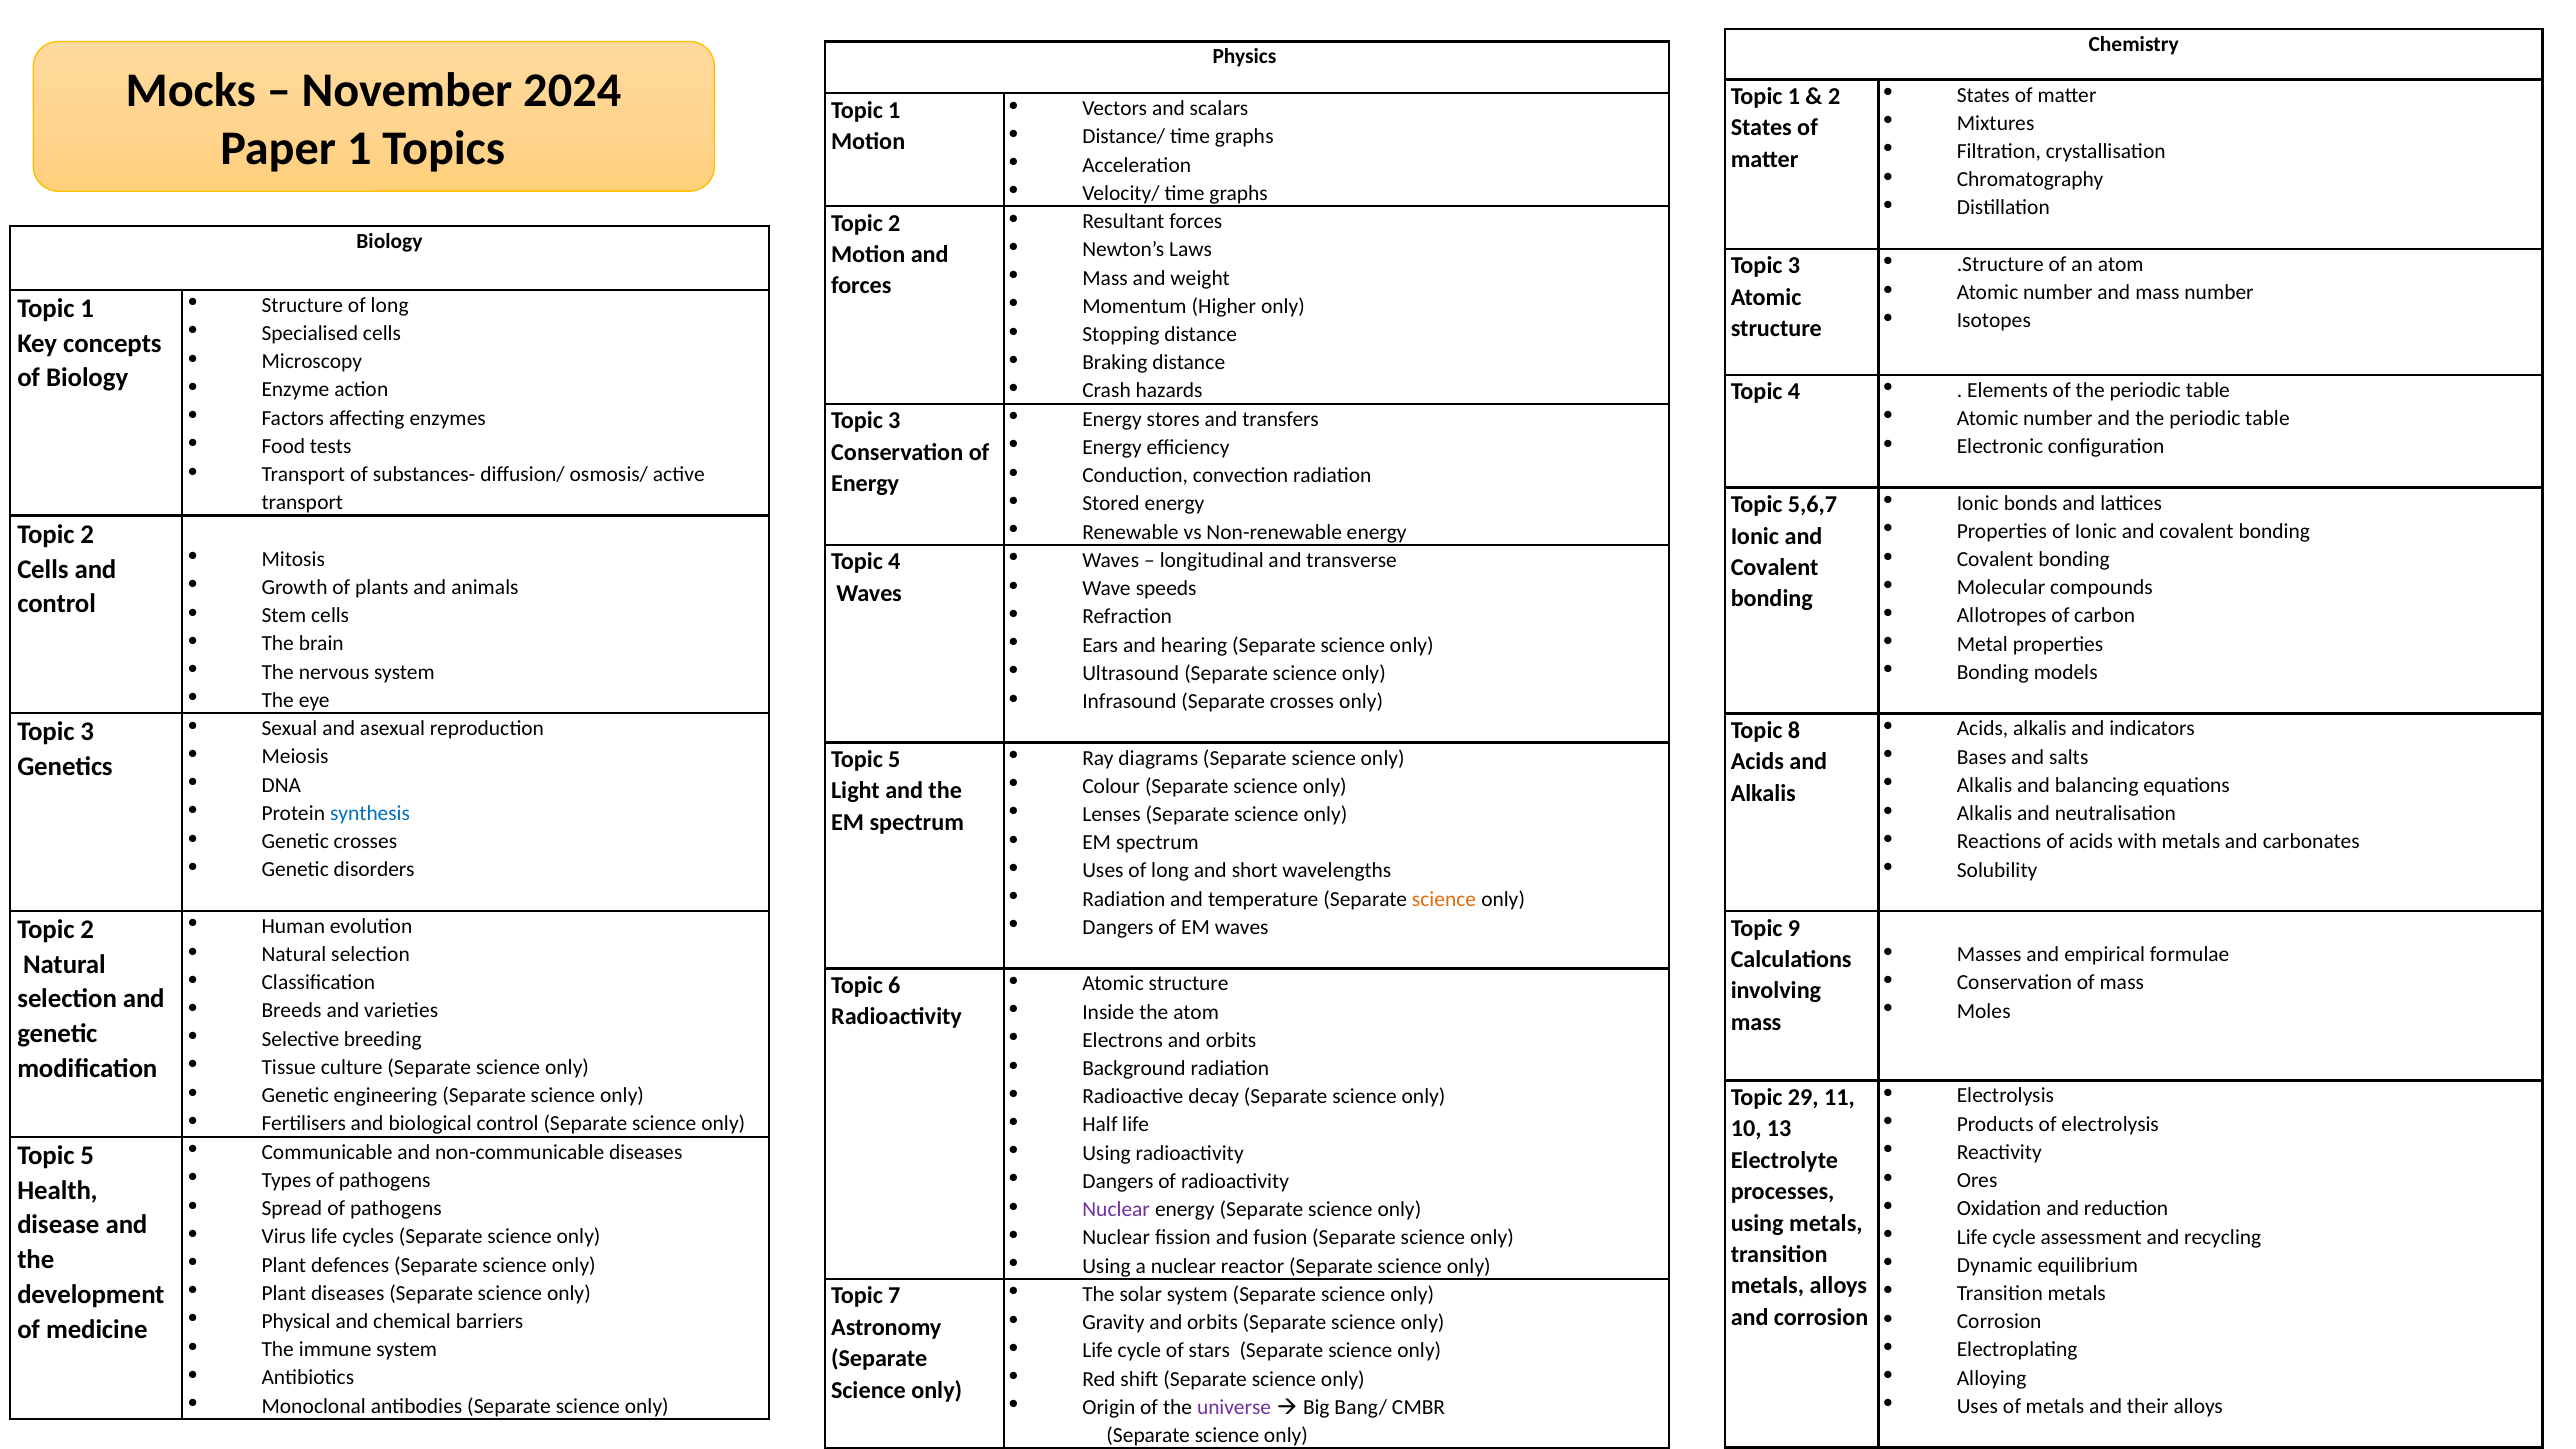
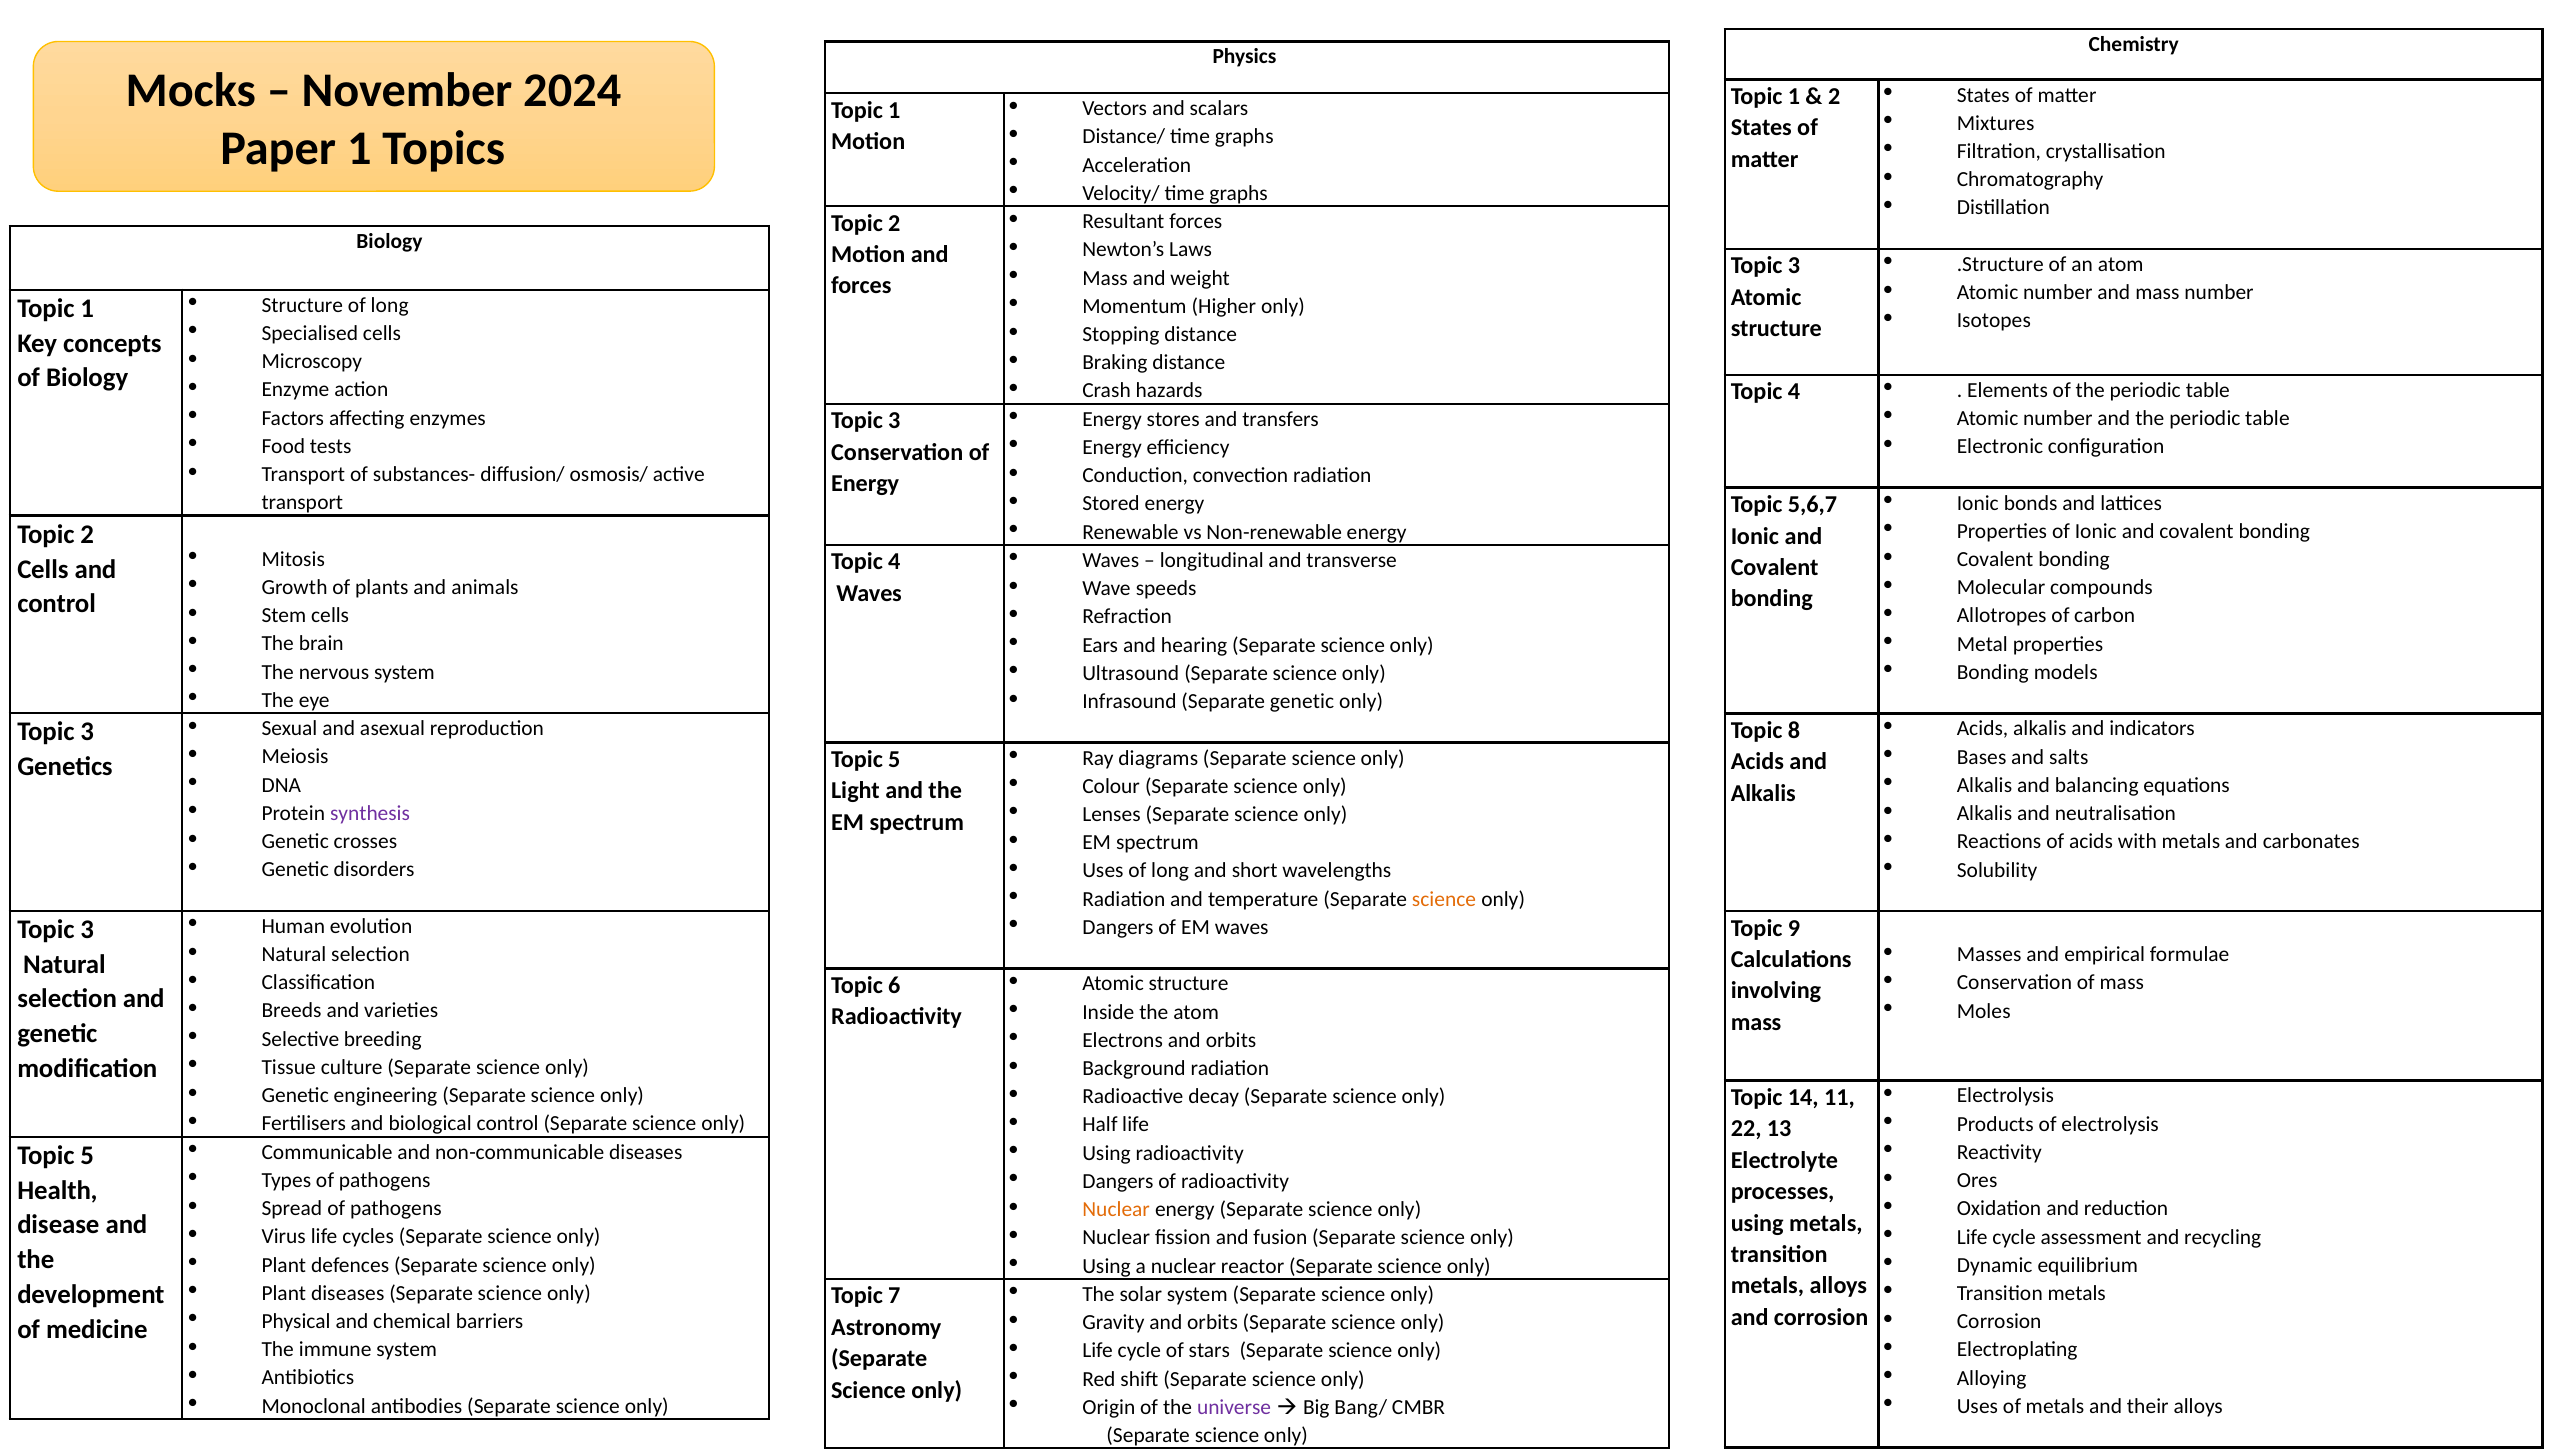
Separate crosses: crosses -> genetic (1302, 701)
synthesis colour: blue -> purple (370, 813)
2: 2 -> 3 (87, 930)
29: 29 -> 14 (1803, 1097)
10: 10 -> 22 (1746, 1129)
Nuclear colour: purple -> orange (1116, 1210)
